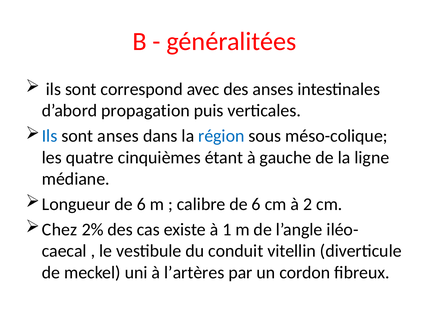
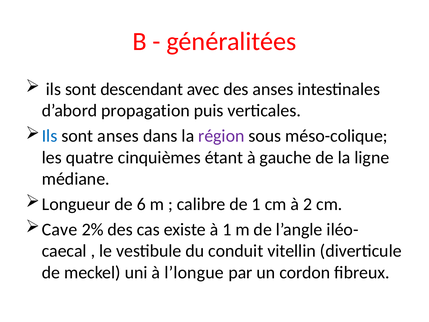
correspond: correspond -> descendant (142, 89)
région colour: blue -> purple (221, 136)
calibre de 6: 6 -> 1 (256, 204)
Chez: Chez -> Cave (60, 229)
l’artères: l’artères -> l’longue (194, 272)
